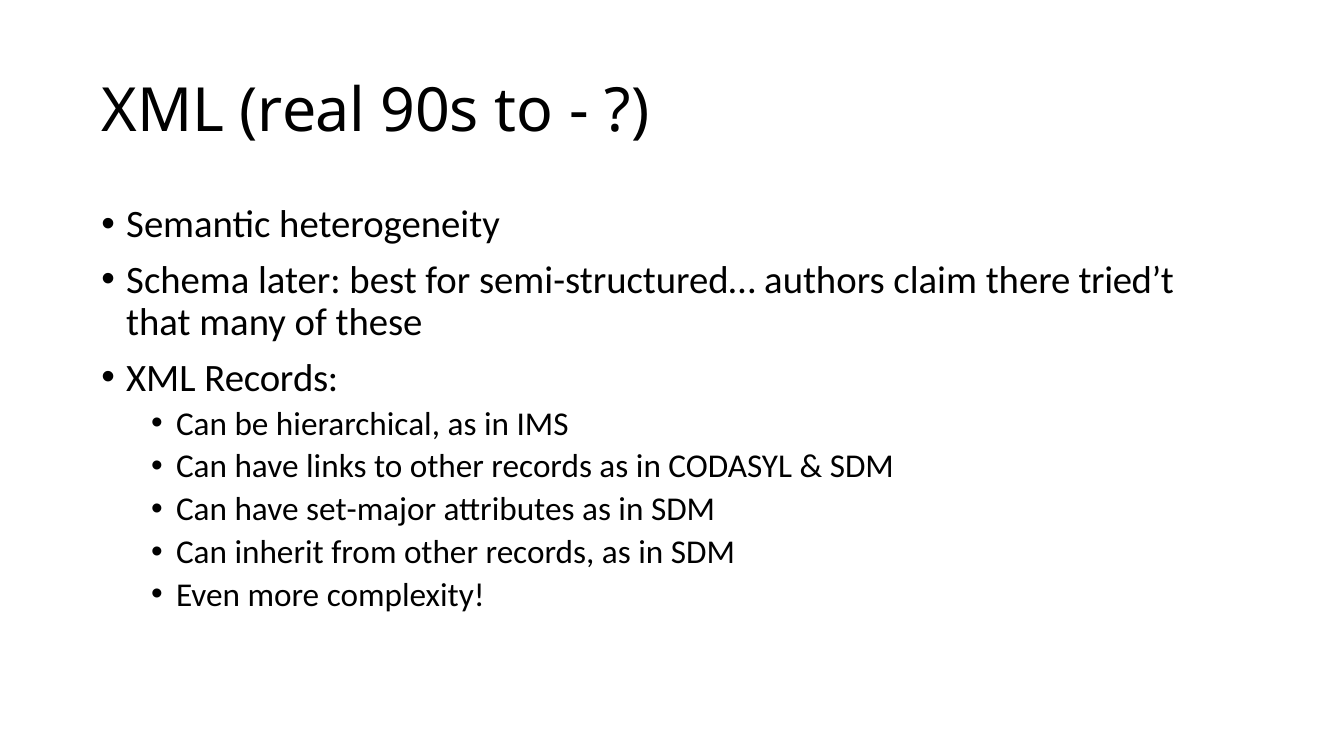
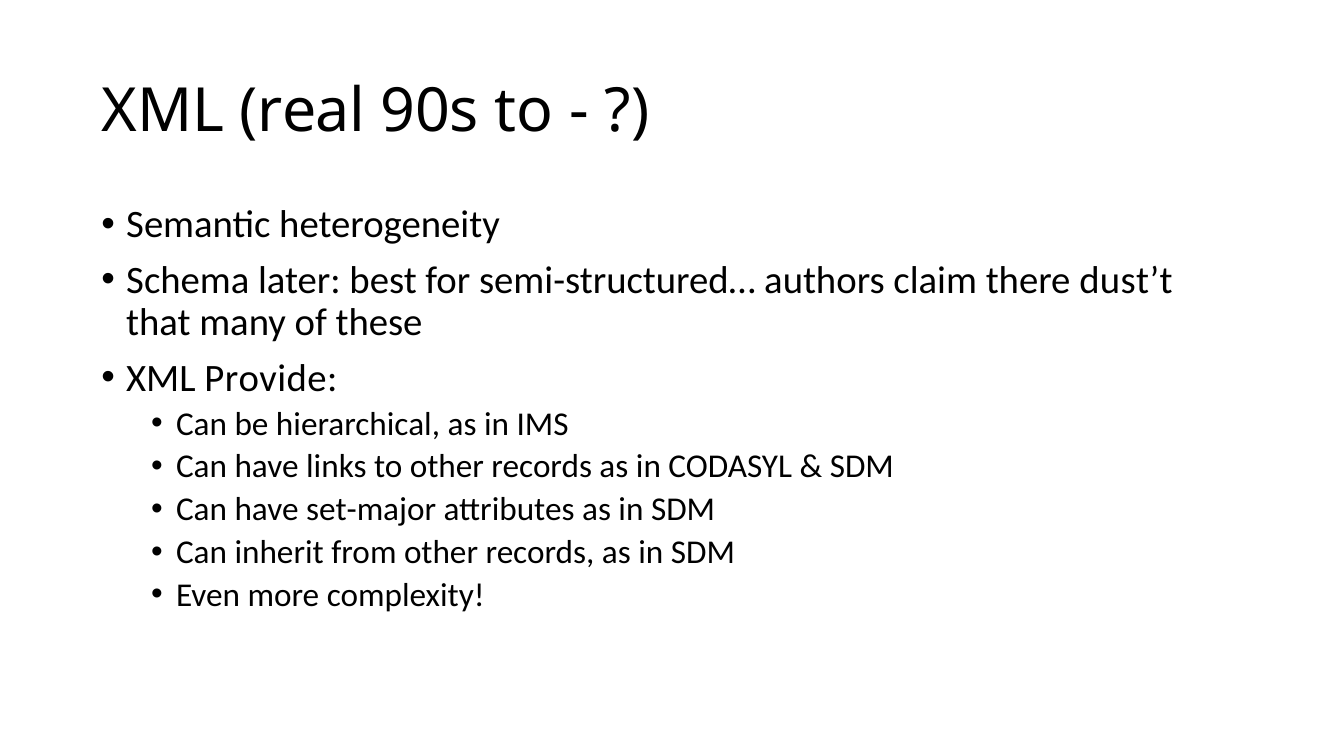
tried’t: tried’t -> dust’t (1126, 280)
XML Records: Records -> Provide (271, 378)
